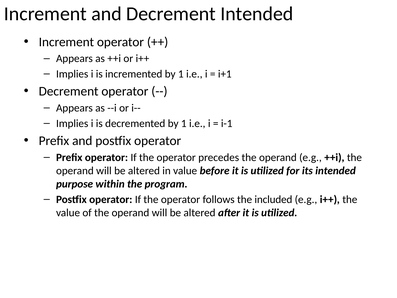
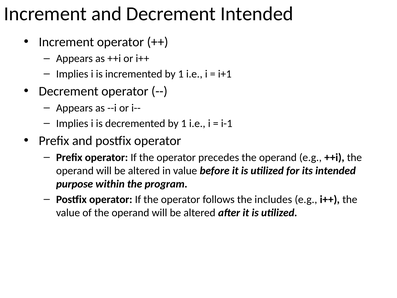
included: included -> includes (273, 199)
